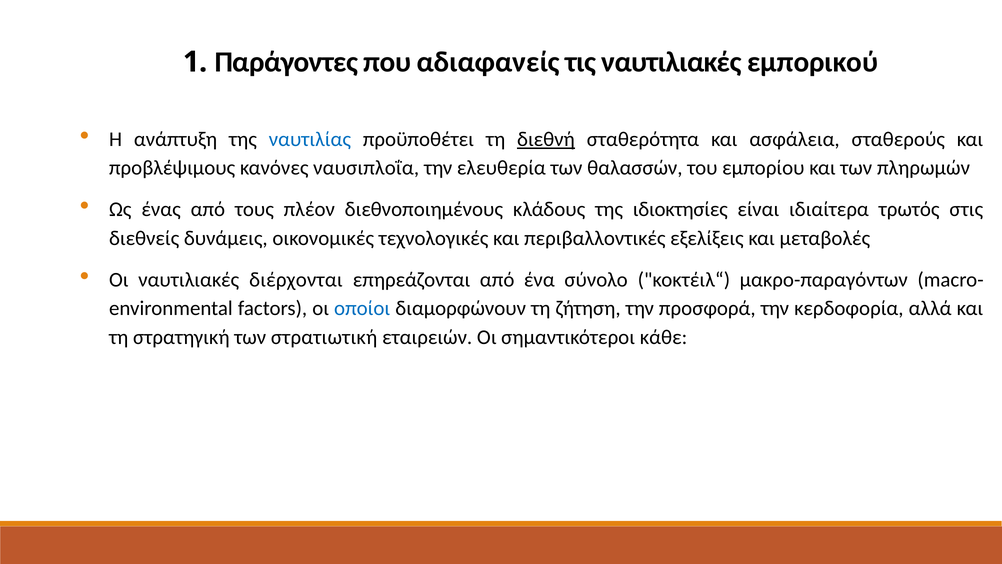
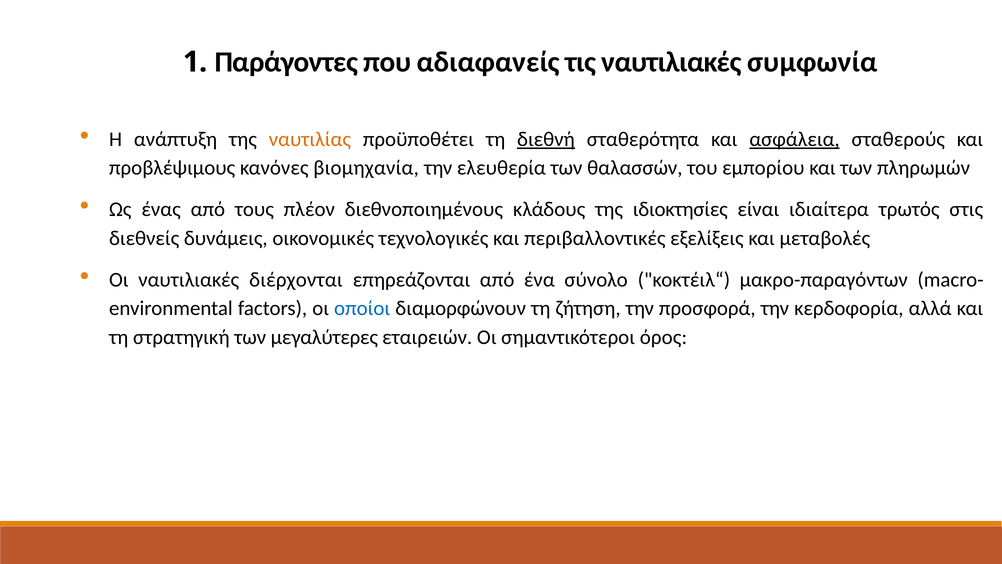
εμπορικού: εμπορικού -> συμφωνία (812, 62)
ναυτιλίας colour: blue -> orange (310, 139)
ασφάλεια underline: none -> present (795, 139)
ναυσιπλοΐα: ναυσιπλοΐα -> βιομηχανία (366, 168)
στρατιωτική: στρατιωτική -> μεγαλύτερες (324, 337)
κάθε: κάθε -> όρος (663, 337)
